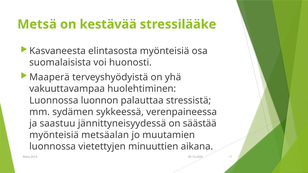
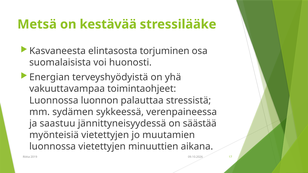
elintasosta myönteisiä: myönteisiä -> torjuminen (165, 51)
Maaperä: Maaperä -> Energian (50, 77)
huolehtiminen: huolehtiminen -> toimintaohjeet (142, 89)
myönteisiä metsäalan: metsäalan -> vietettyjen (105, 135)
